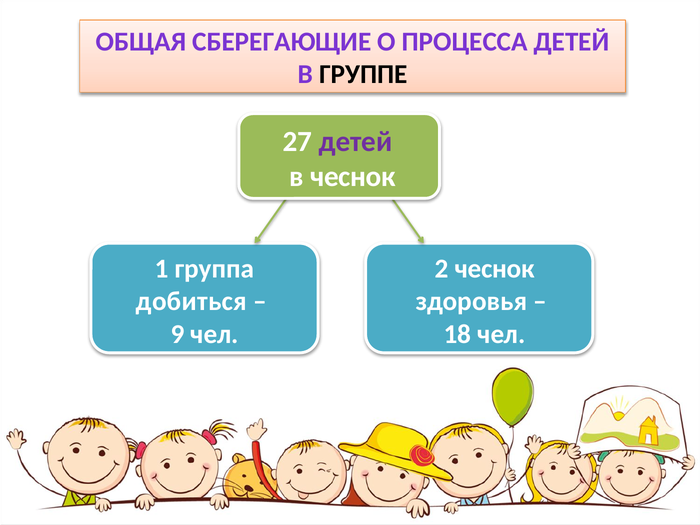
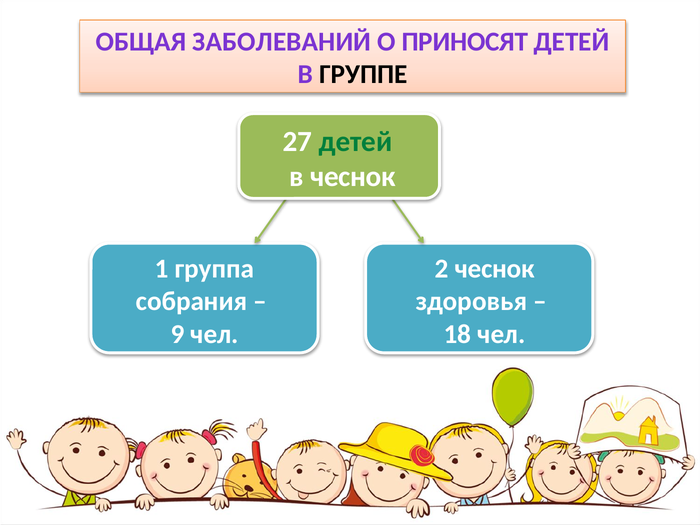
СБЕРЕГАЮЩИЕ: СБЕРЕГАЮЩИЕ -> ЗАБОЛЕВАНИЙ (282, 42)
ПРОЦЕССА: ПРОЦЕССА -> ПРИНОСЯТ (465, 42)
детей colour: purple -> green (355, 142)
добиться: добиться -> собрания (192, 301)
